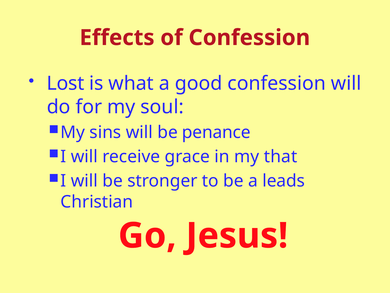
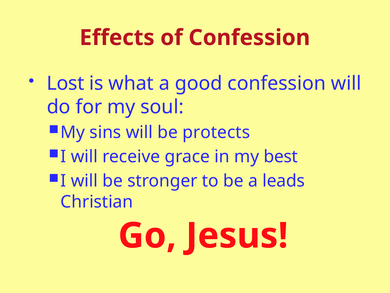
penance: penance -> protects (216, 132)
that: that -> best (281, 156)
